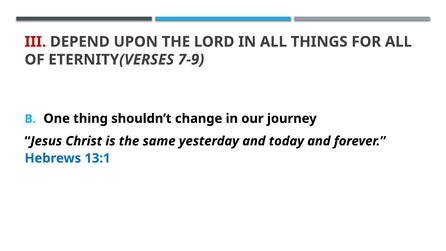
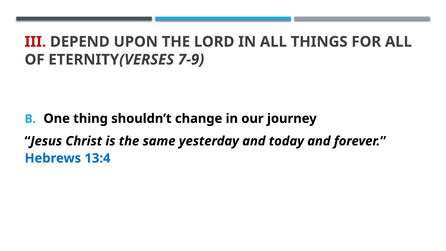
13:1: 13:1 -> 13:4 (97, 158)
